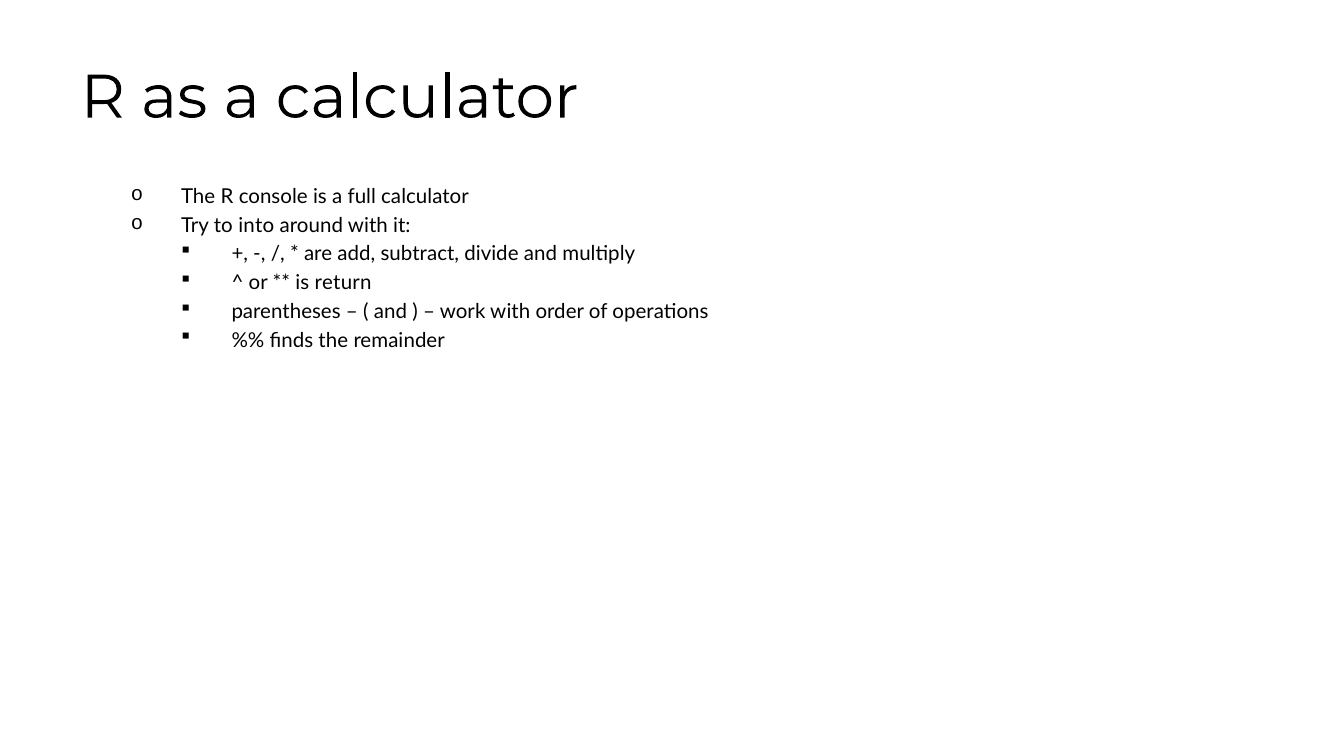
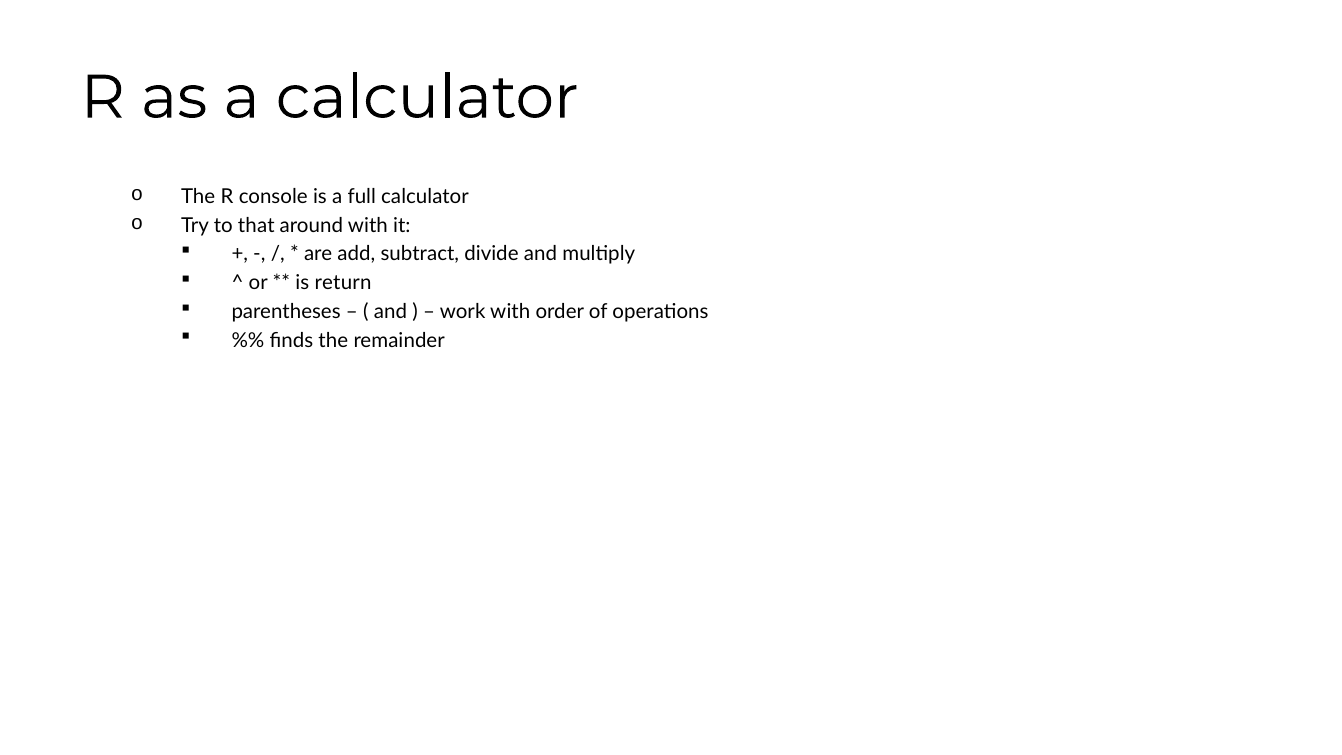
into: into -> that (256, 225)
